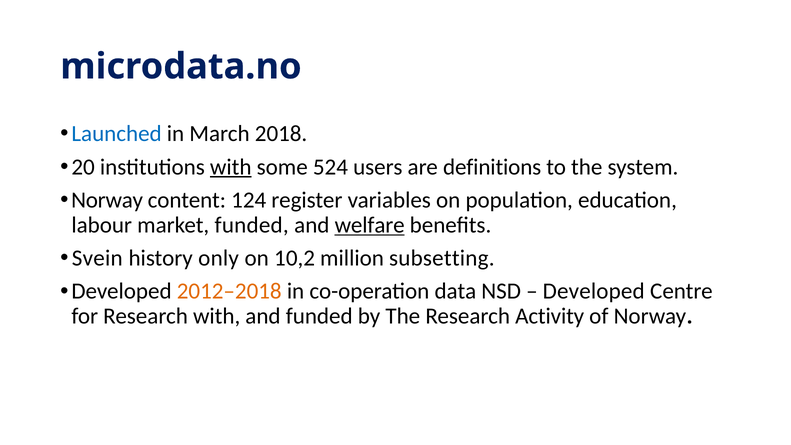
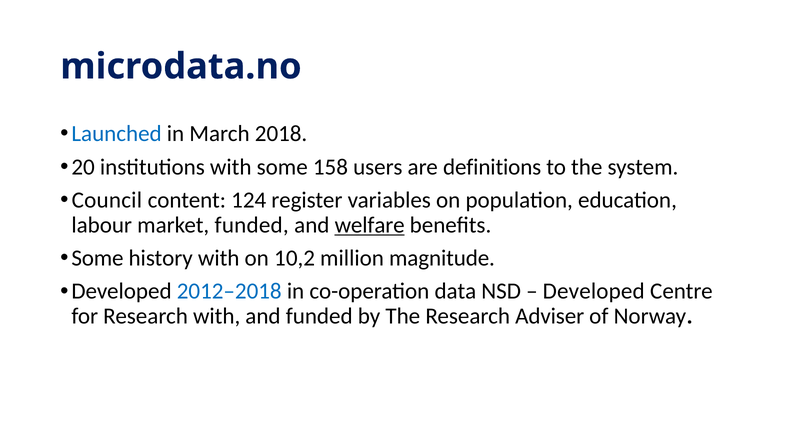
with underline: present -> none (231, 167)
524: 524 -> 158 (330, 167)
Norway: Norway -> Council (107, 200)
Svein: Svein -> Some (97, 258)
history only: only -> with (219, 258)
subsetting: subsetting -> magnitude (442, 258)
2012–2018 colour: orange -> blue (229, 291)
Activity: Activity -> Adviser (550, 316)
